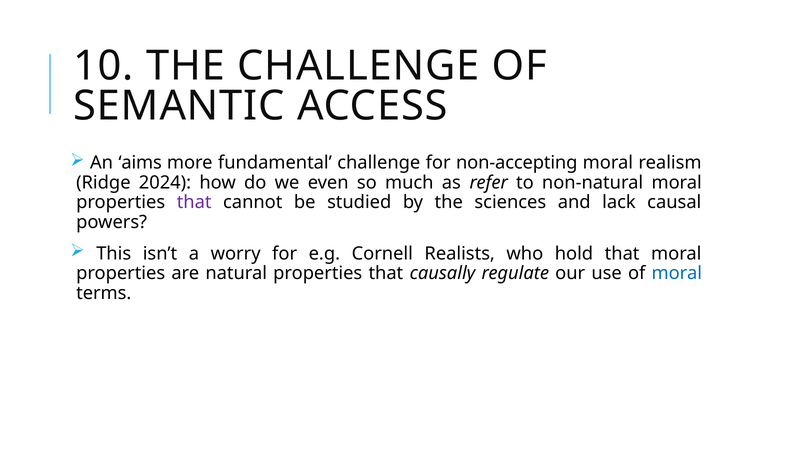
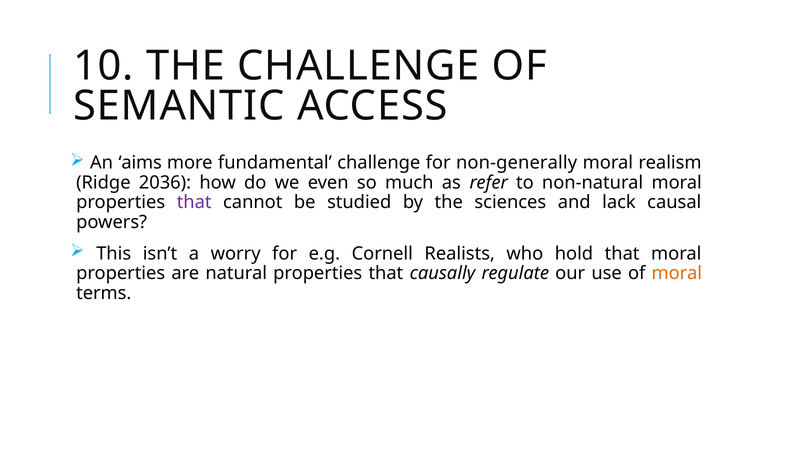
non-accepting: non-accepting -> non-generally (517, 163)
2024: 2024 -> 2036 (165, 183)
moral colour: blue -> orange (677, 273)
